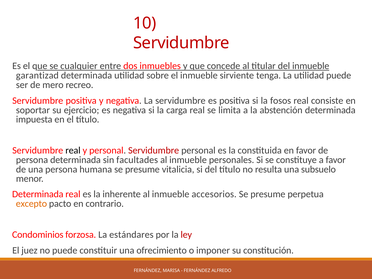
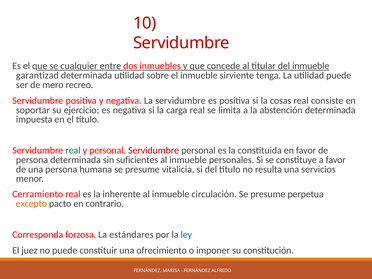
fosos: fosos -> cosas (281, 101)
real colour: black -> green (73, 150)
facultades: facultades -> suficientes (137, 160)
subsuelo: subsuelo -> servicios (318, 169)
Determinada: Determinada -> Cerramiento (38, 194)
accesorios: accesorios -> circulación (214, 194)
Condominios: Condominios -> Corresponda (38, 235)
ley colour: red -> blue (186, 235)
